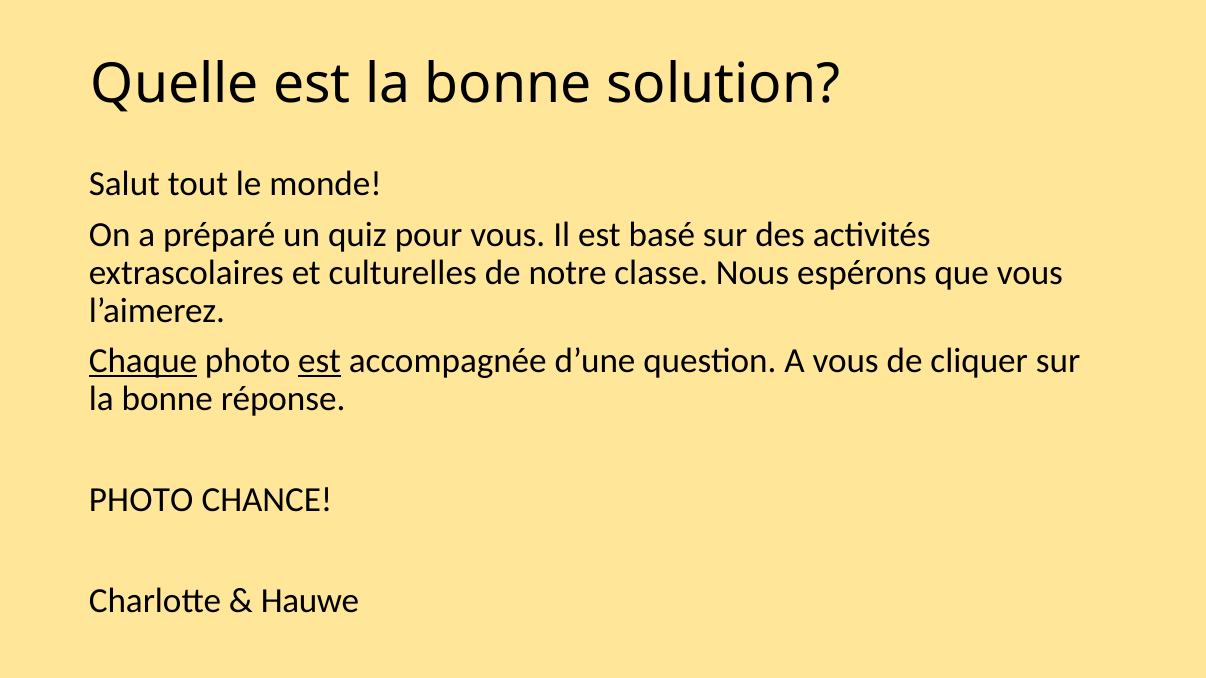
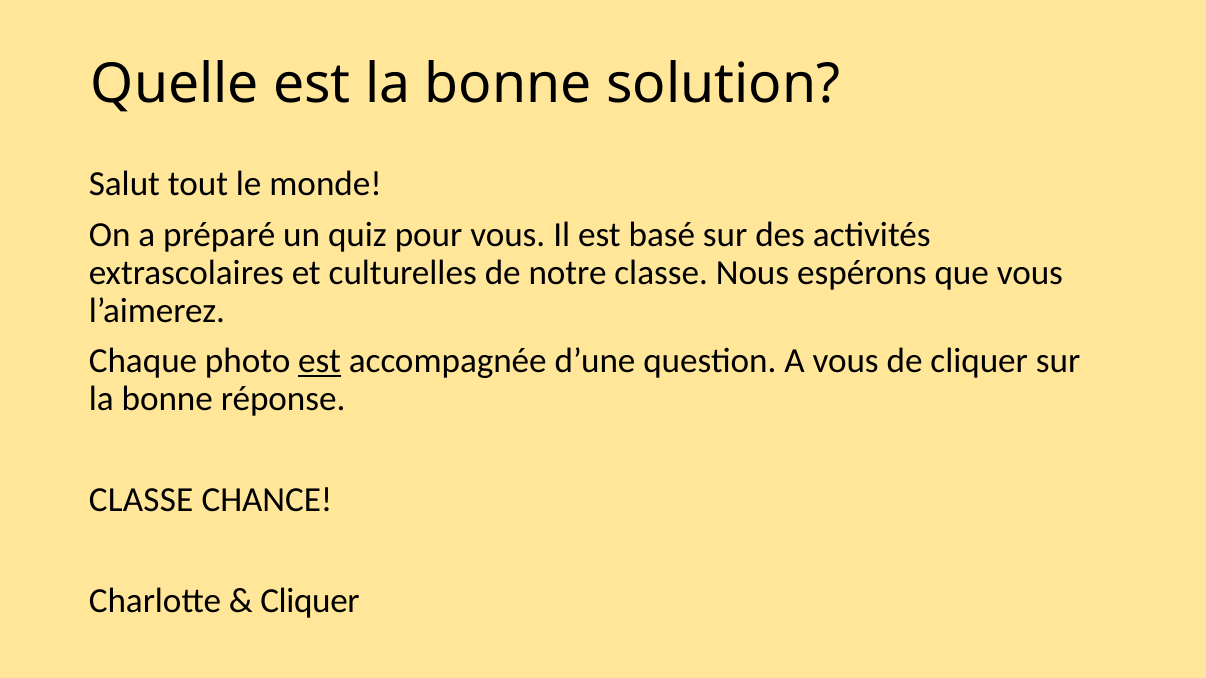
Chaque underline: present -> none (143, 361)
PHOTO: PHOTO -> CLASSE (141, 500)
Hauwe: Hauwe -> Cliquer (310, 602)
